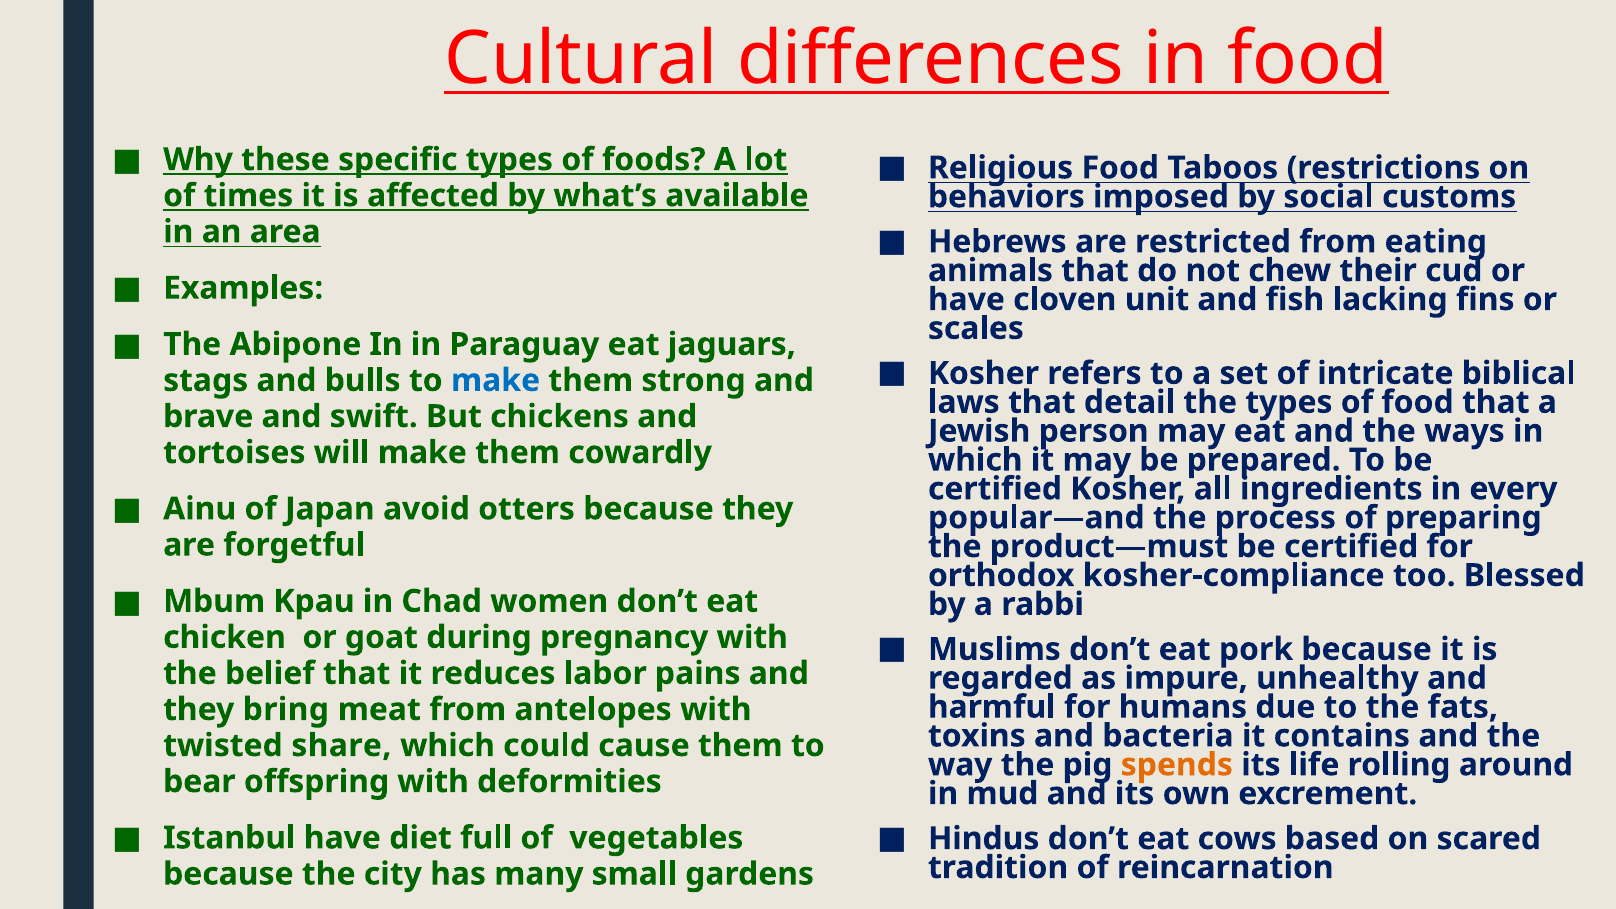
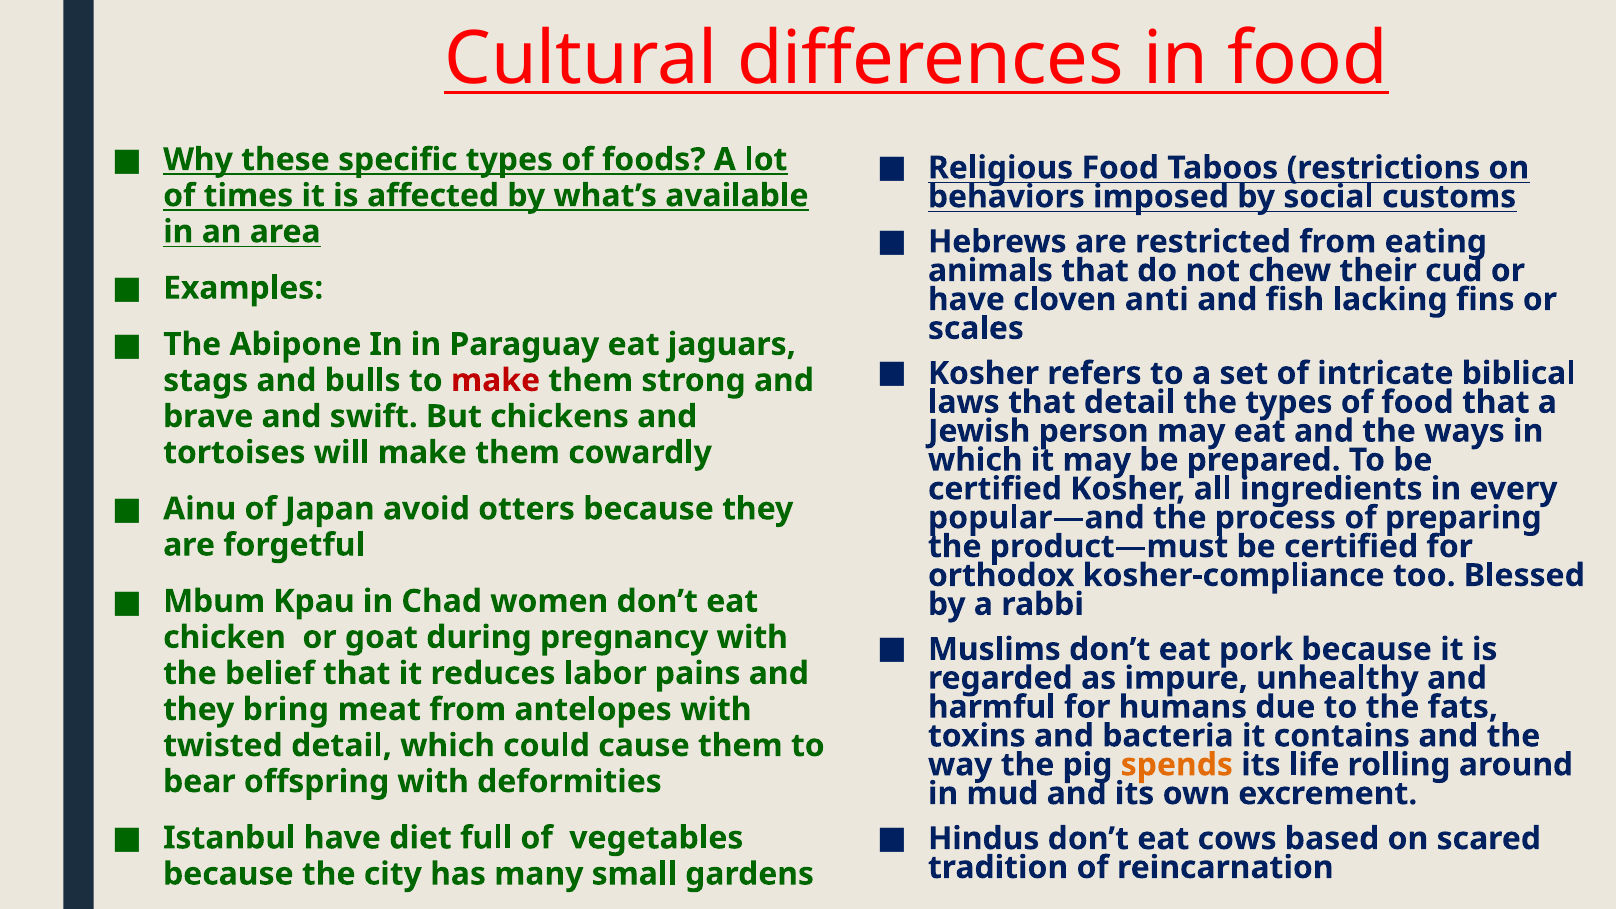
unit: unit -> anti (1157, 300)
make colour: blue -> red (496, 380)
twisted share: share -> detail (341, 746)
